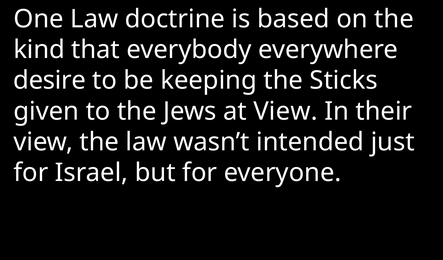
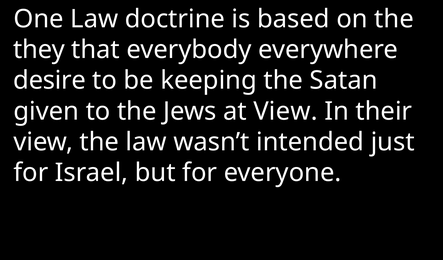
kind: kind -> they (39, 50)
Sticks: Sticks -> Satan (344, 80)
